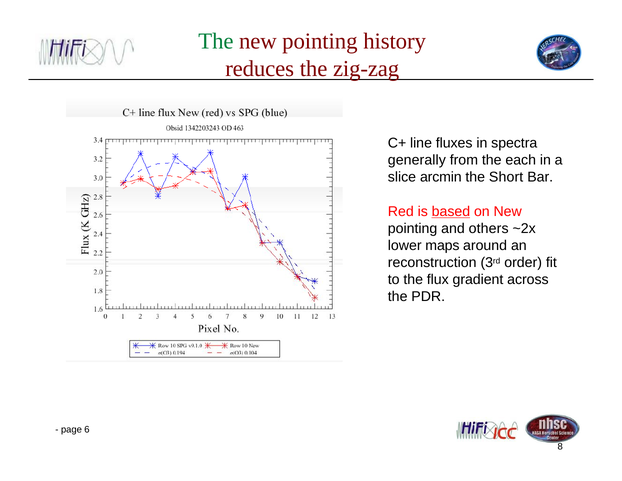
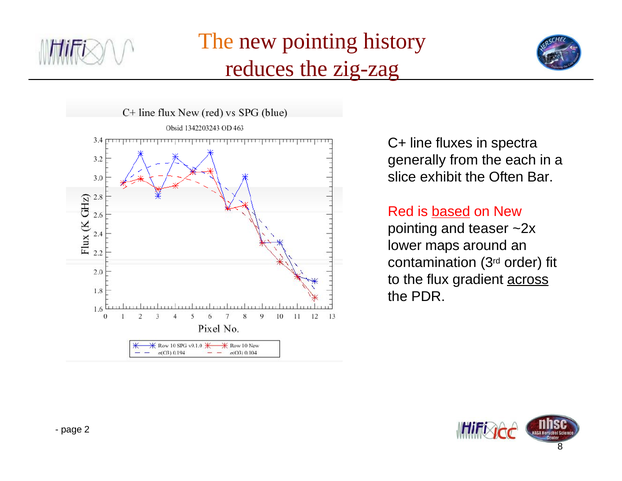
The colour: green -> orange (216, 41)
arcmin: arcmin -> exhibit (441, 177)
Short: Short -> Often (506, 177)
others: others -> teaser (489, 228)
reconstruction: reconstruction -> contamination (432, 262)
across underline: none -> present (528, 279)
6: 6 -> 2 (87, 429)
